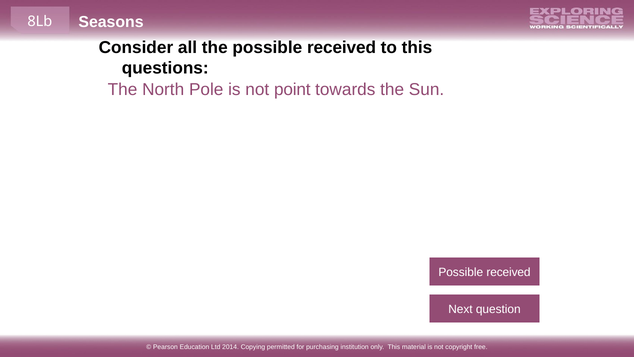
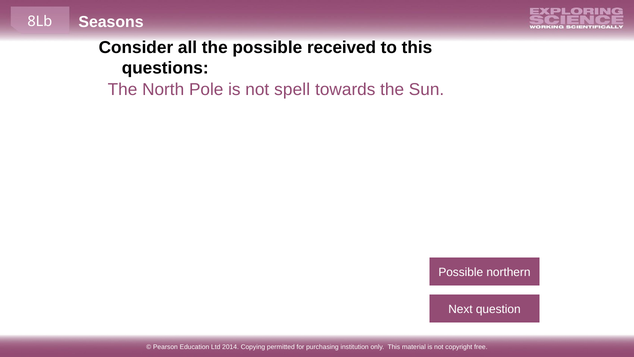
point: point -> spell (292, 89)
received: received -> northern (508, 272)
